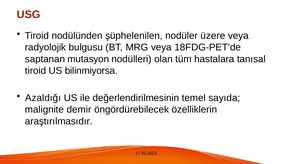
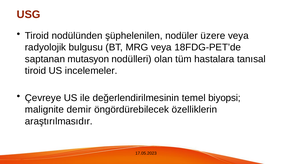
bilinmiyorsa: bilinmiyorsa -> incelemeler (91, 71)
Azaldığı: Azaldığı -> Çevreye (43, 98)
sayıda: sayıda -> biyopsi (224, 98)
